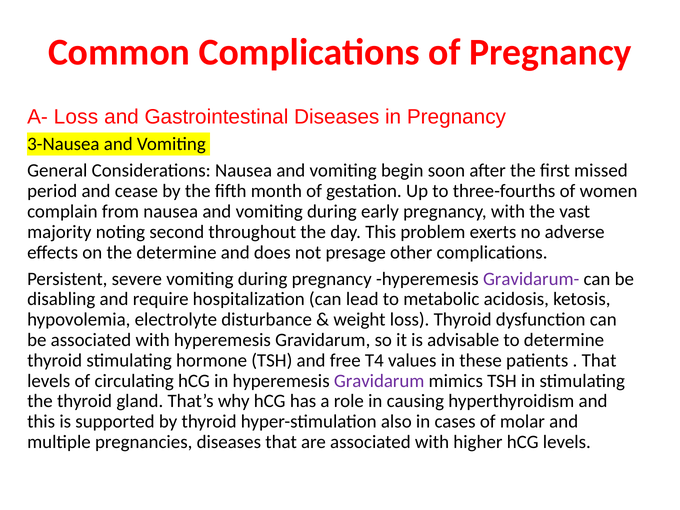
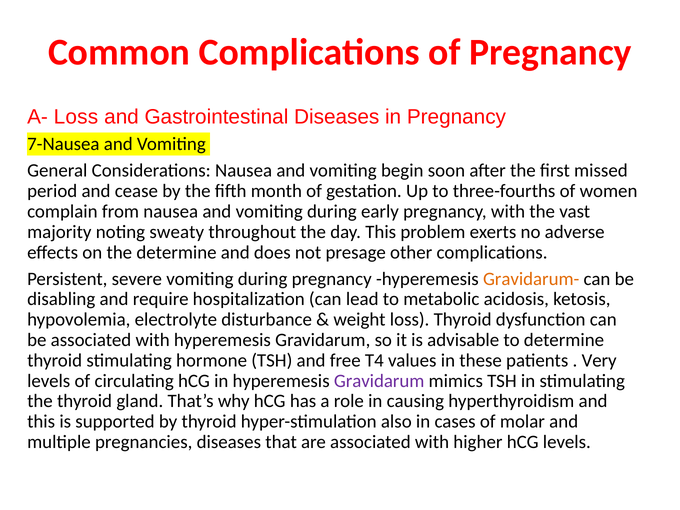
3-Nausea: 3-Nausea -> 7-Nausea (63, 144)
second: second -> sweaty (177, 232)
Gravidarum- colour: purple -> orange (531, 279)
That: That -> Very (599, 360)
